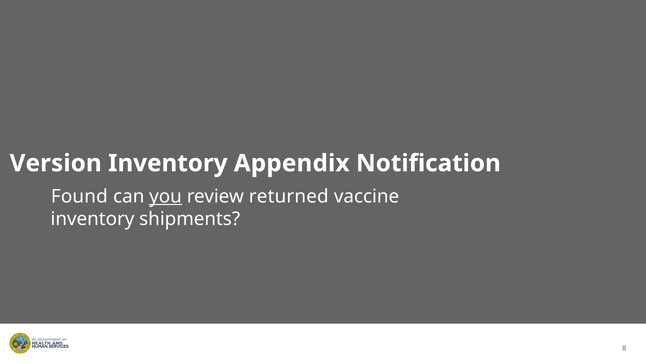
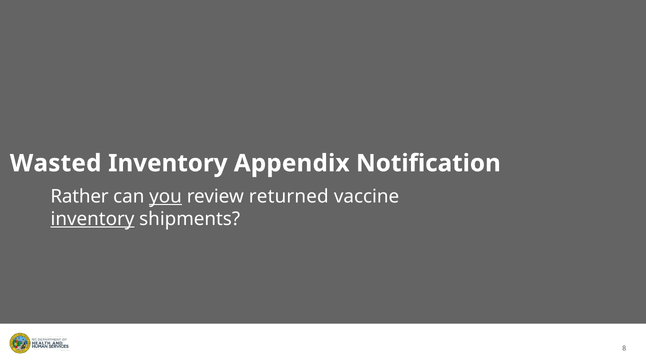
Version: Version -> Wasted (56, 163)
Found: Found -> Rather (80, 197)
inventory underline: none -> present (92, 219)
